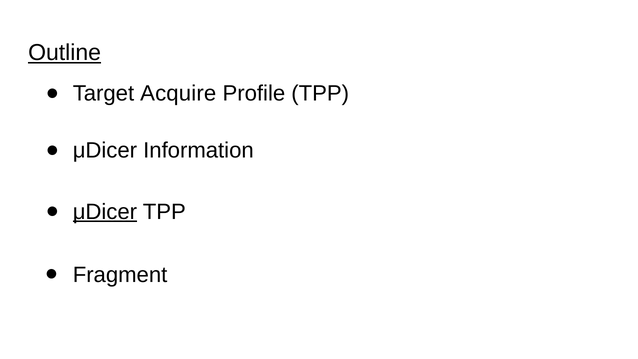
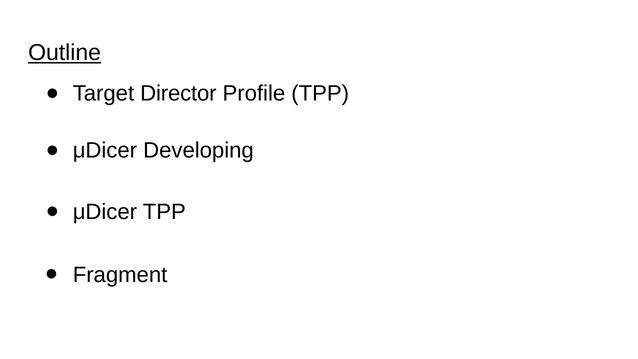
Acquire: Acquire -> Director (178, 93)
Information: Information -> Developing (198, 151)
μDicer underline: present -> none (105, 212)
